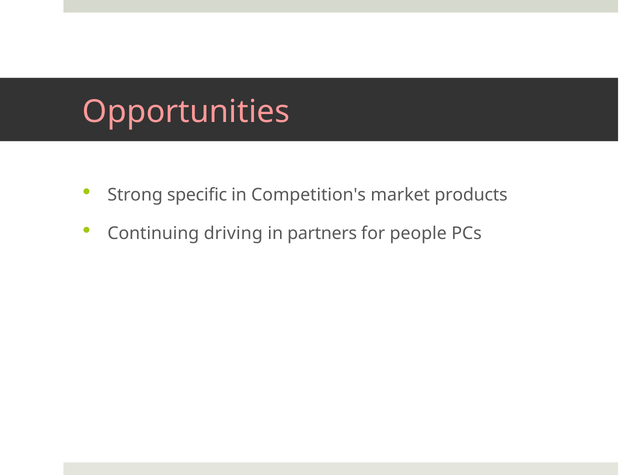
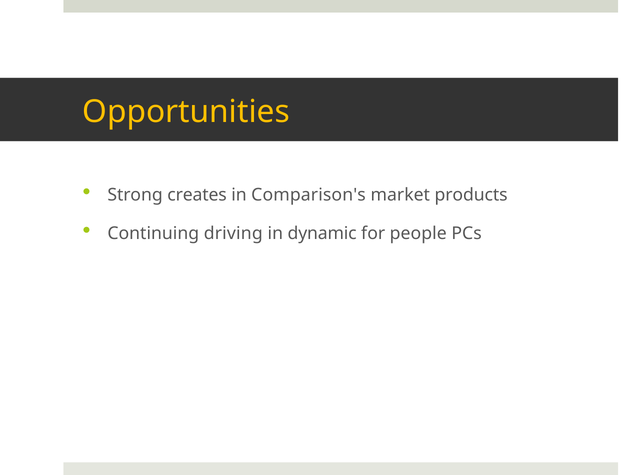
Opportunities colour: pink -> yellow (186, 112)
specific: specific -> creates (197, 195)
Competition's: Competition's -> Comparison's (309, 195)
partners: partners -> dynamic (322, 234)
